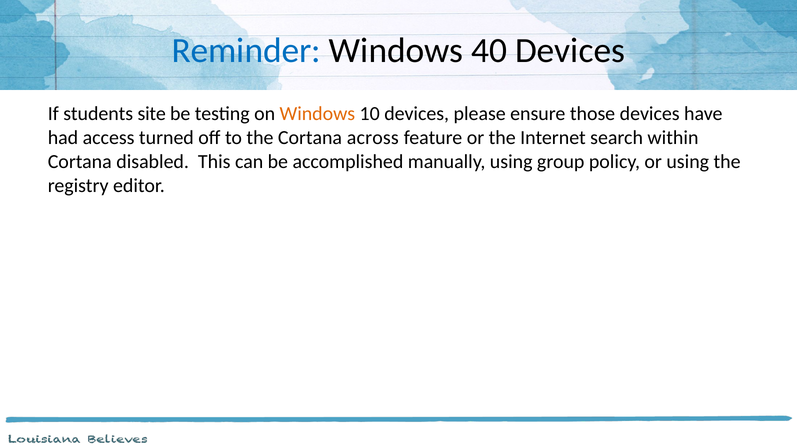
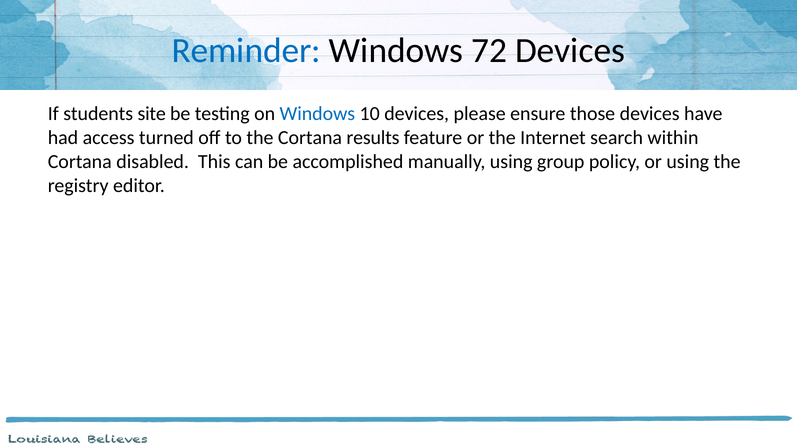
40: 40 -> 72 (489, 51)
Windows colour: orange -> blue (317, 114)
across: across -> results (373, 138)
